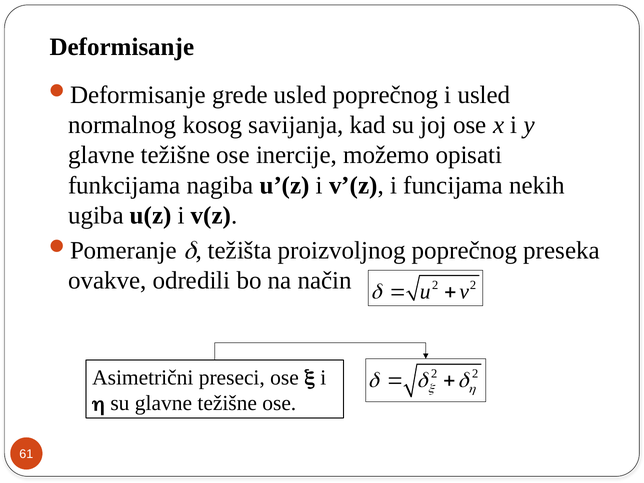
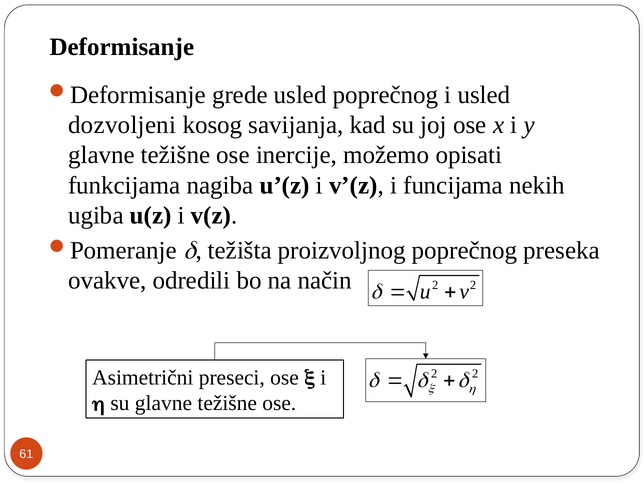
normalnog: normalnog -> dozvoljeni (122, 125)
